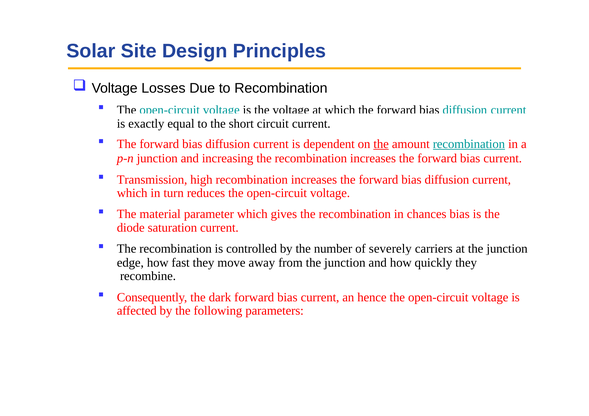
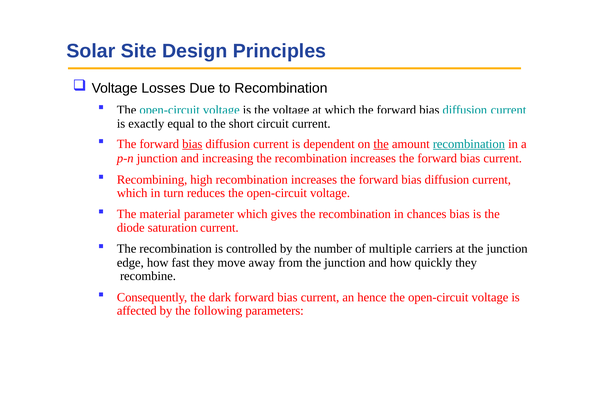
bias underline: none -> present (192, 144)
Transmission: Transmission -> Recombining (152, 180)
severely: severely -> multiple (390, 249)
